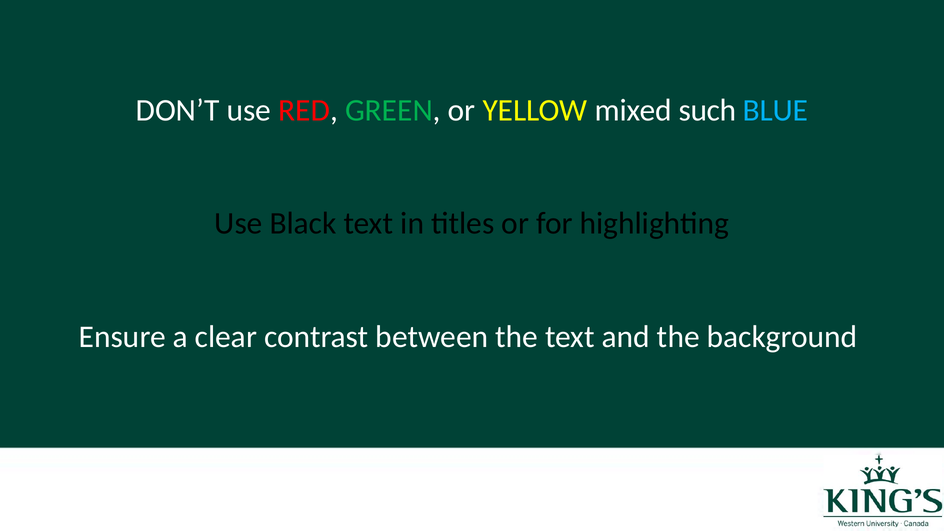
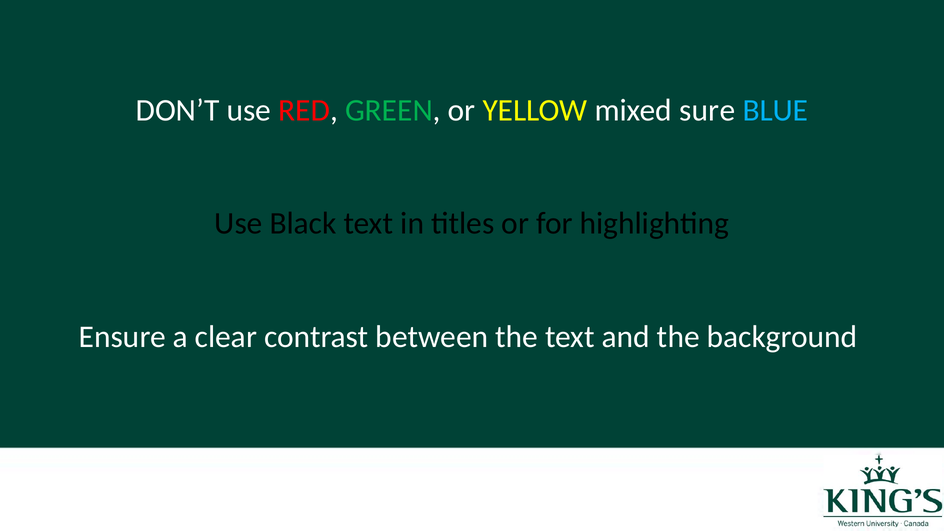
such: such -> sure (707, 110)
